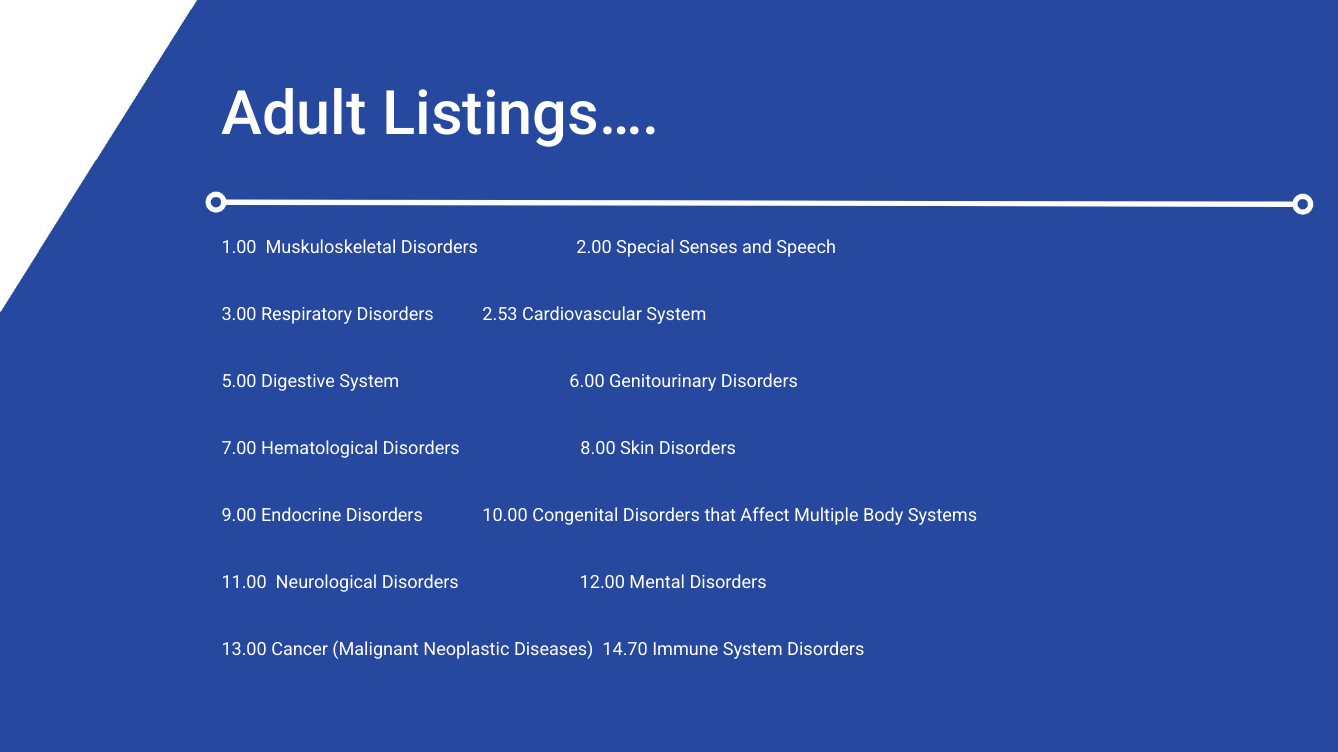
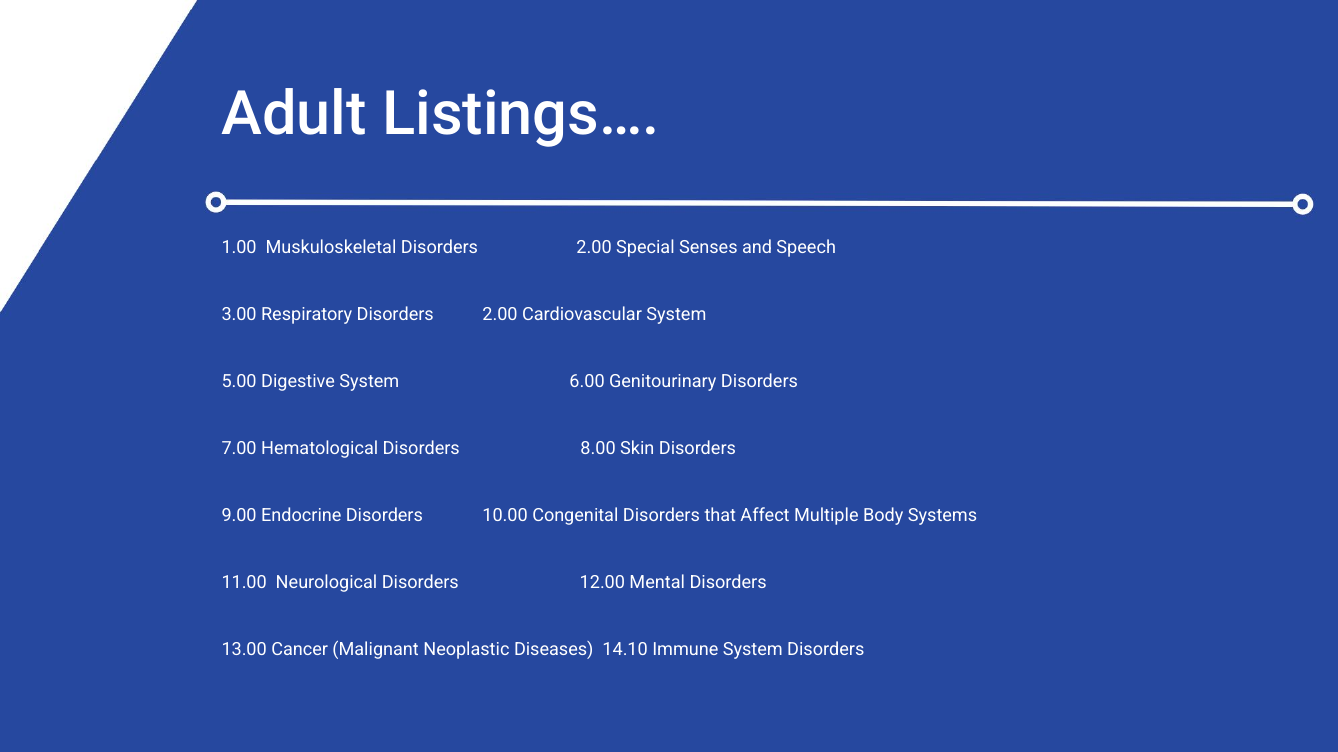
Respiratory Disorders 2.53: 2.53 -> 2.00 (500, 315)
14.70: 14.70 -> 14.10 (625, 650)
